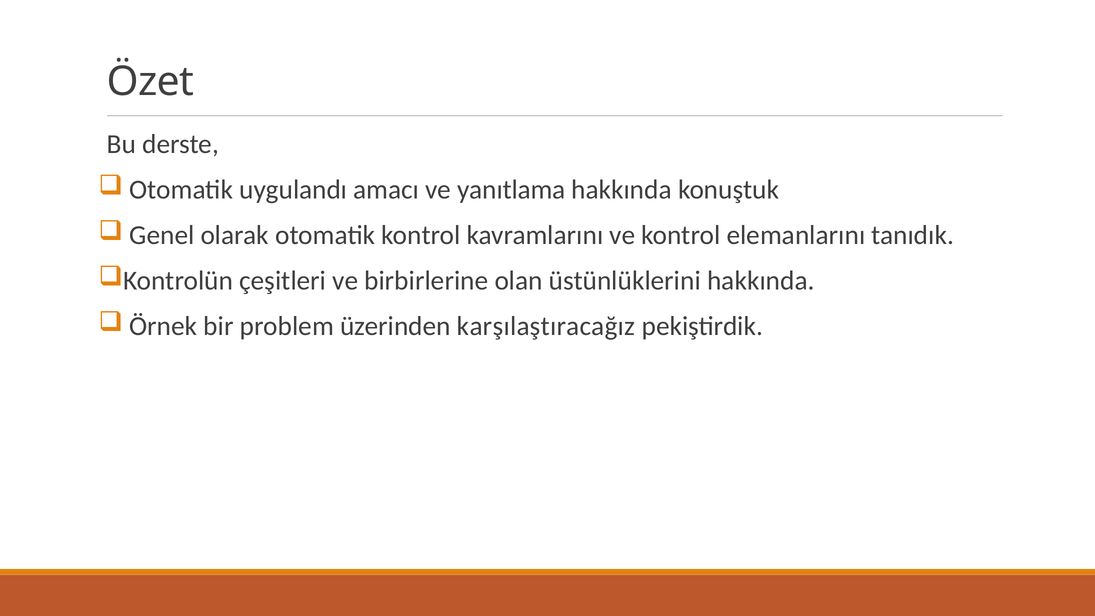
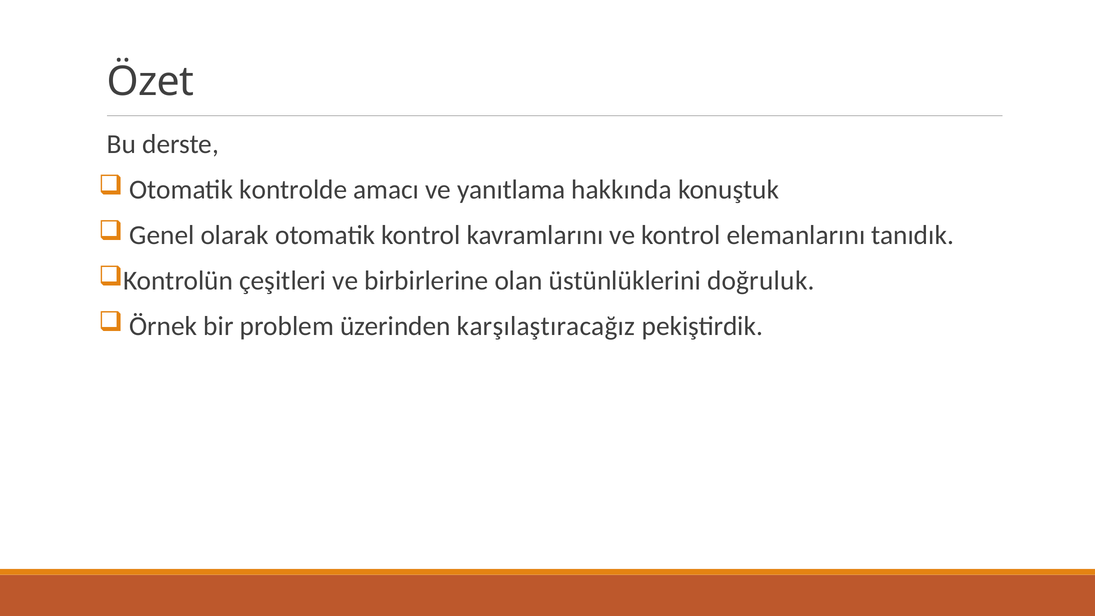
uygulandı: uygulandı -> kontrolde (293, 190)
üstünlüklerini hakkında: hakkında -> doğruluk (761, 281)
